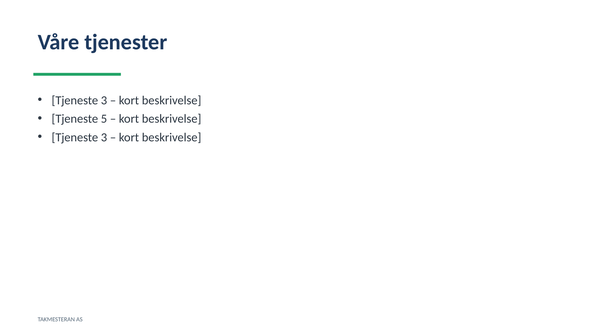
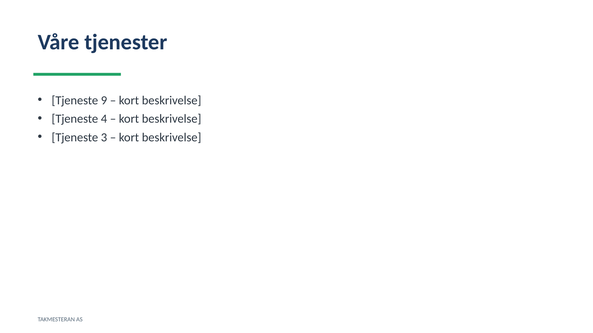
3: 3 -> 9 (104, 100)
5: 5 -> 4 (104, 119)
